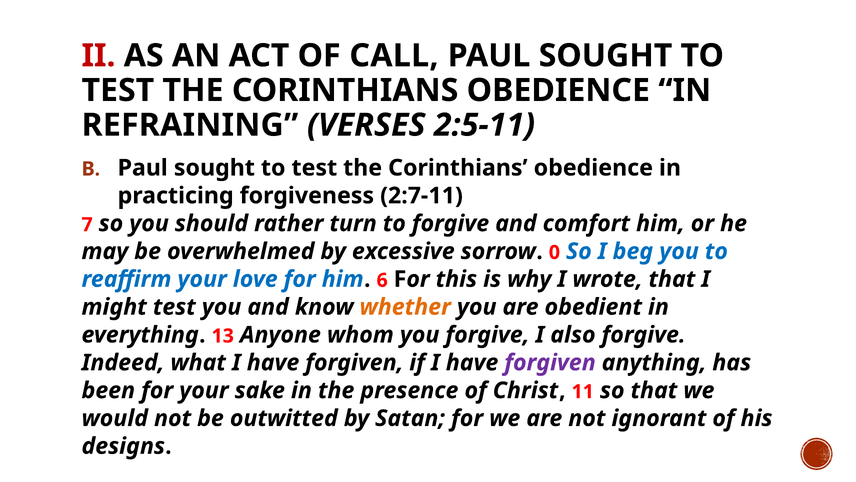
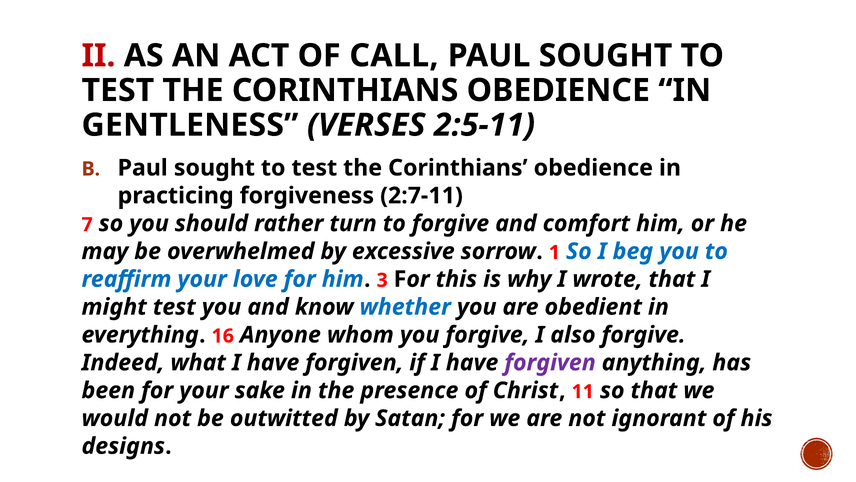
REFRAINING: REFRAINING -> GENTLENESS (190, 125)
0: 0 -> 1 (554, 252)
6: 6 -> 3 (382, 280)
whether colour: orange -> blue (405, 307)
13: 13 -> 16 (223, 336)
